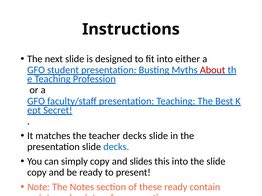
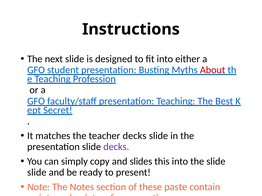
decks colour: blue -> purple (116, 147)
copy: copy -> slide (37, 173)
these ready: ready -> paste (176, 187)
